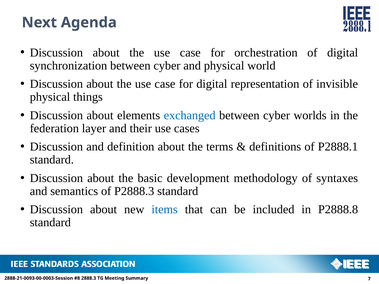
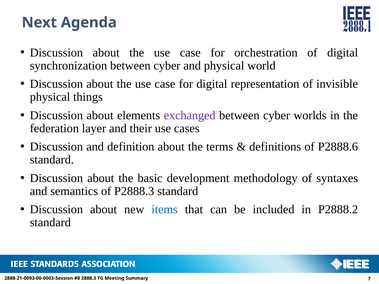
exchanged colour: blue -> purple (190, 115)
P2888.1: P2888.1 -> P2888.6 (338, 147)
P2888.8: P2888.8 -> P2888.2 (338, 210)
